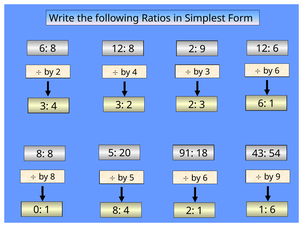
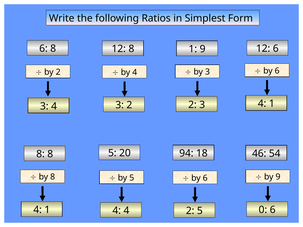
8 2: 2 -> 1 (193, 49)
6: 6 -> 4 (262, 104)
91: 91 -> 94 (186, 153)
43: 43 -> 46 (259, 154)
0: 0 -> 4 (38, 210)
1: 1 -> 0 (263, 210)
8: 8 -> 4 (117, 211)
2 1: 1 -> 5 (200, 211)
